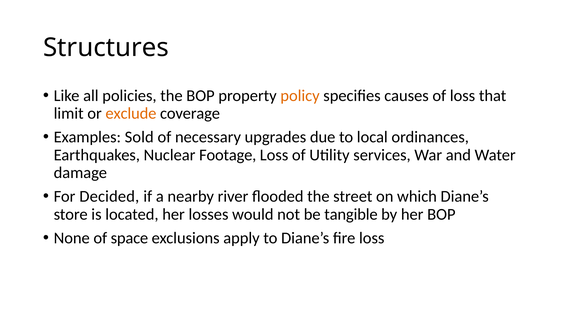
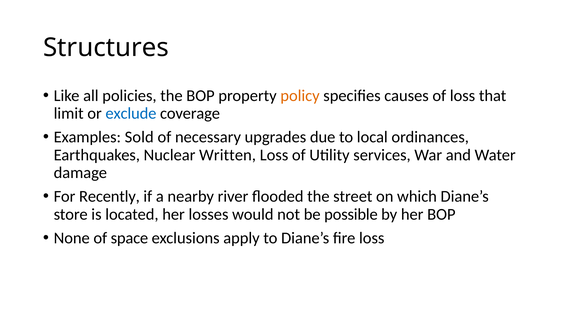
exclude colour: orange -> blue (131, 113)
Footage: Footage -> Written (228, 155)
Decided: Decided -> Recently (109, 196)
tangible: tangible -> possible (351, 214)
